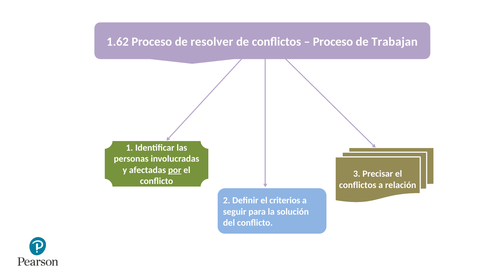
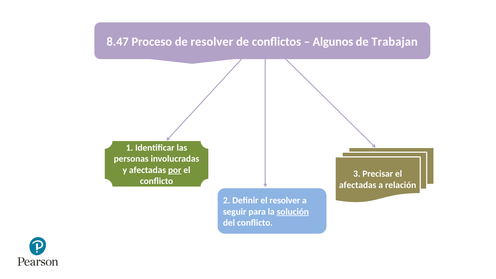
1.62: 1.62 -> 8.47 (118, 42)
Proceso: Proceso -> Algunos (333, 42)
conflictos: conflictos -> afectadas (358, 185)
el criterios: criterios -> resolver (285, 200)
solución underline: none -> present (293, 212)
